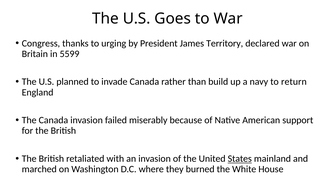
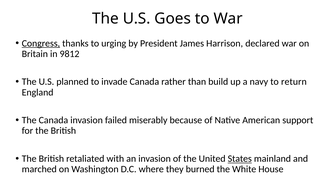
Congress underline: none -> present (41, 43)
Territory: Territory -> Harrison (225, 43)
5599: 5599 -> 9812 (70, 54)
